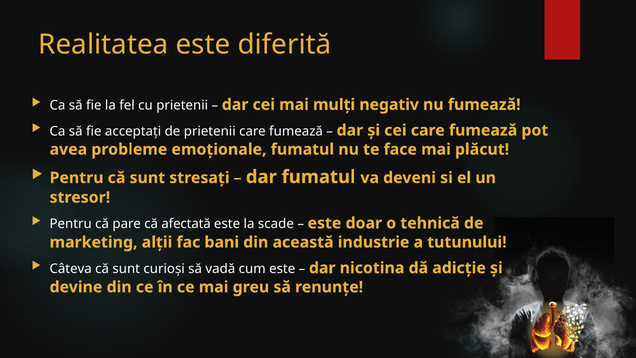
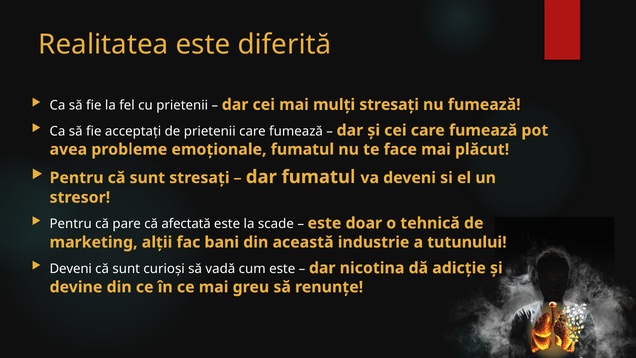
mulți negativ: negativ -> stresați (389, 105)
Câteva: Câteva -> Deveni (71, 269)
